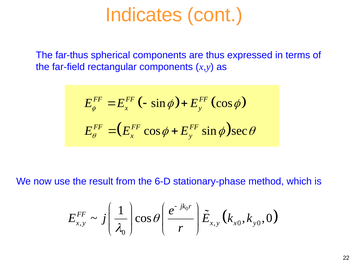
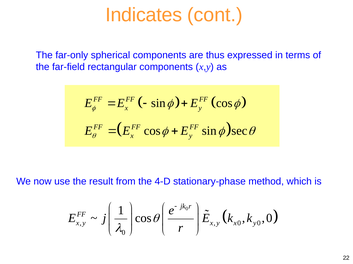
far-thus: far-thus -> far-only (72, 55)
6-D: 6-D -> 4-D (163, 182)
